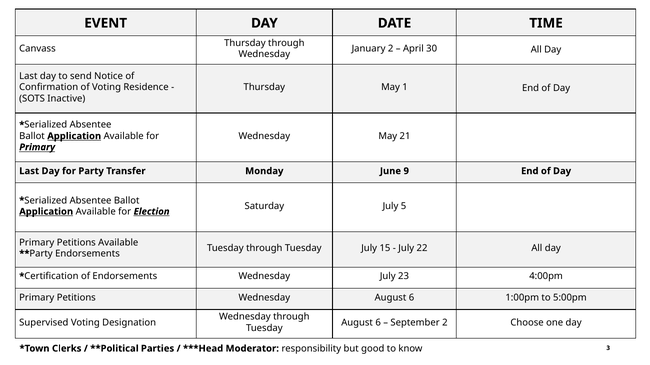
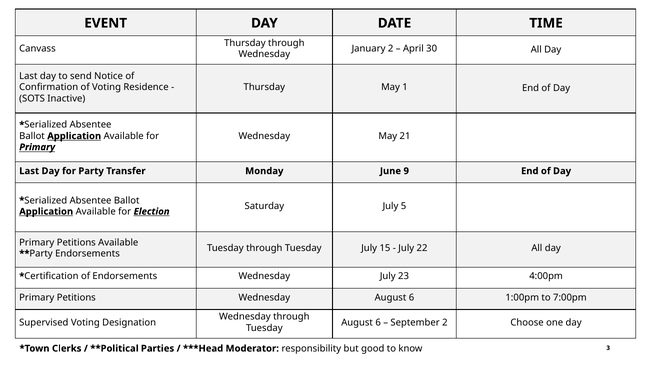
5:00pm: 5:00pm -> 7:00pm (570, 298)
